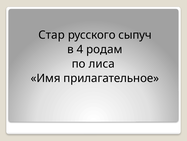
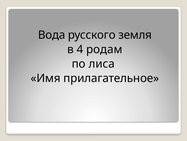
Стар: Стар -> Вода (52, 35)
сыпуч: сыпуч -> земля (135, 35)
